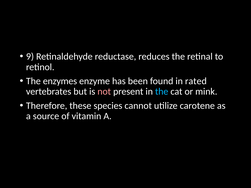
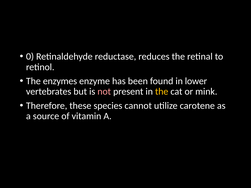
9: 9 -> 0 (30, 57)
rated: rated -> lower (196, 81)
the colour: light blue -> yellow (162, 92)
